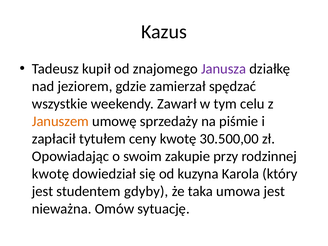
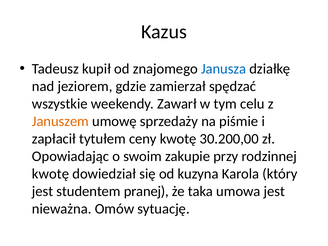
Janusza colour: purple -> blue (224, 69)
30.500,00: 30.500,00 -> 30.200,00 (229, 139)
gdyby: gdyby -> pranej (146, 191)
